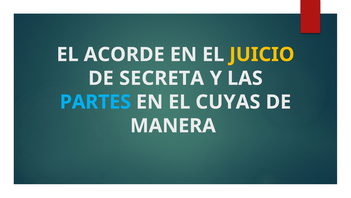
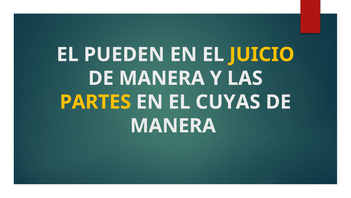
ACORDE: ACORDE -> PUEDEN (124, 54)
SECRETA: SECRETA -> MANERA (162, 78)
PARTES colour: light blue -> yellow (95, 102)
